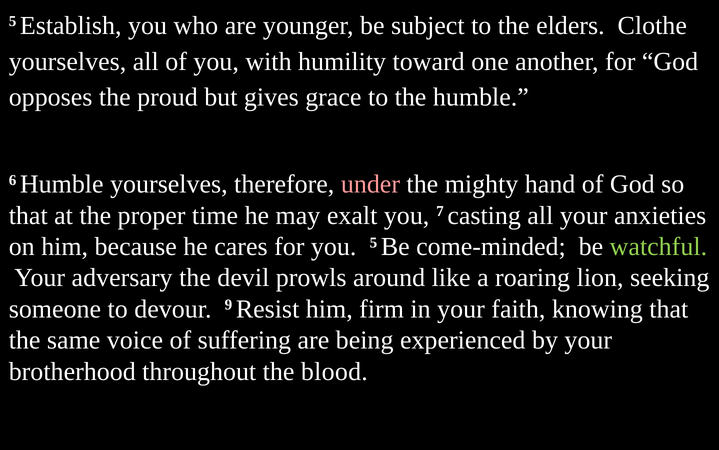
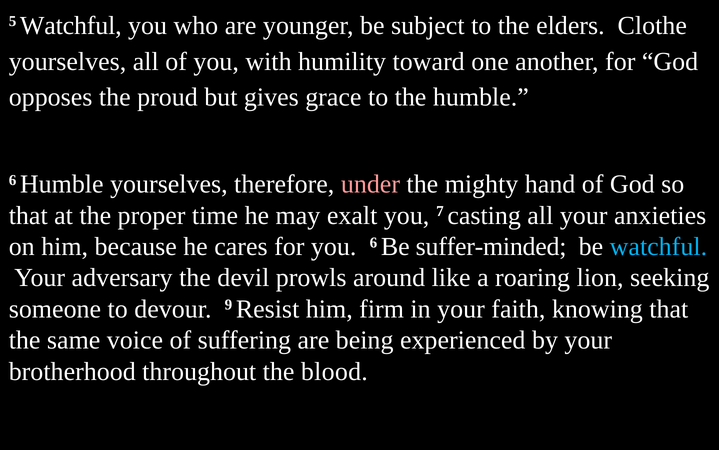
5 Establish: Establish -> Watchful (71, 26)
you 5: 5 -> 6 (374, 242)
come-minded: come-minded -> suffer-minded (491, 246)
watchful colour: light green -> light blue (658, 246)
